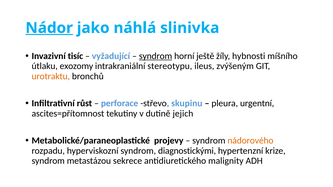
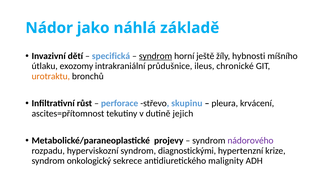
Nádor underline: present -> none (49, 28)
slinivka: slinivka -> základě (190, 28)
tisíc: tisíc -> dětí (75, 56)
vyžadující: vyžadující -> specifická (111, 56)
stereotypu: stereotypu -> průdušnice (170, 66)
zvýšeným: zvýšeným -> chronické (235, 66)
urgentní: urgentní -> krvácení (257, 104)
nádorového colour: orange -> purple (250, 141)
metastázou: metastázou -> onkologický (89, 161)
